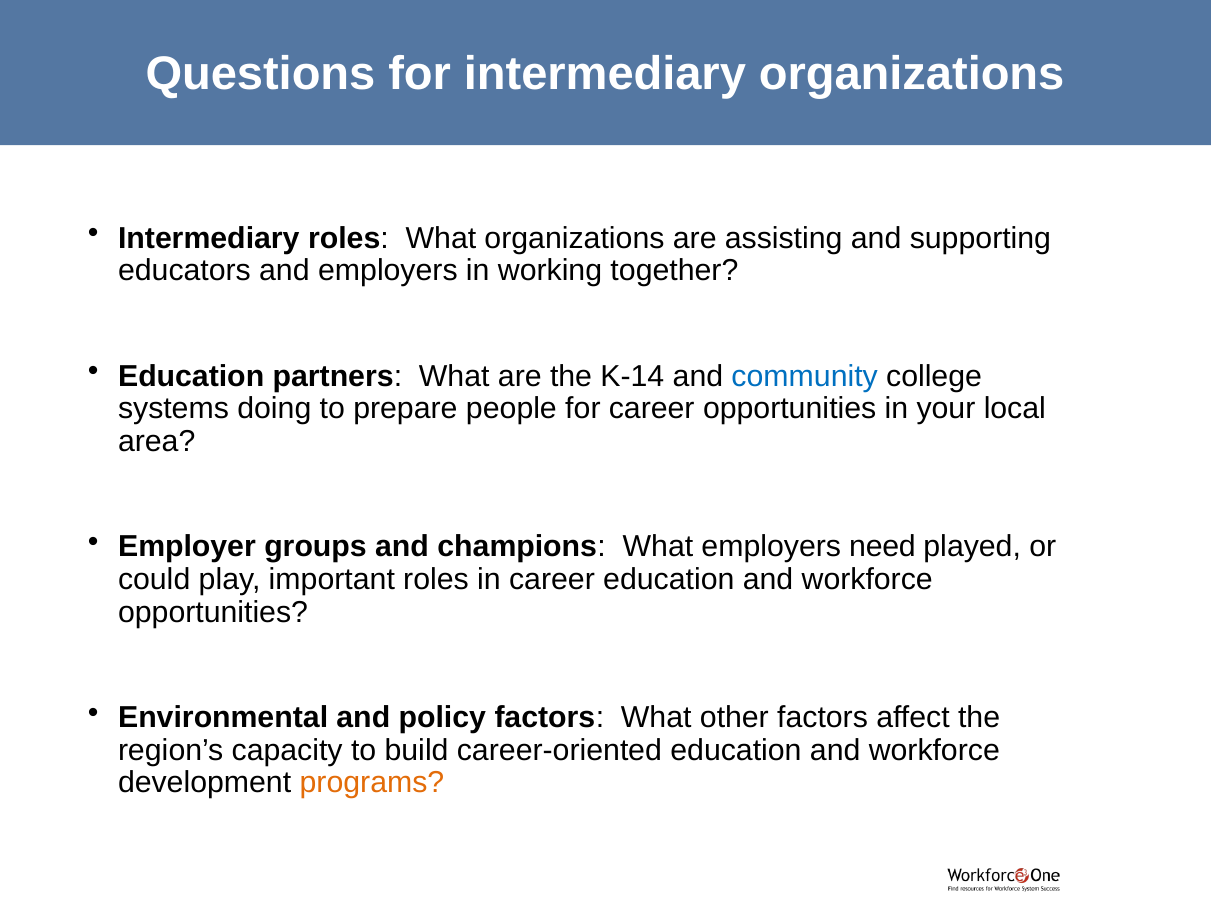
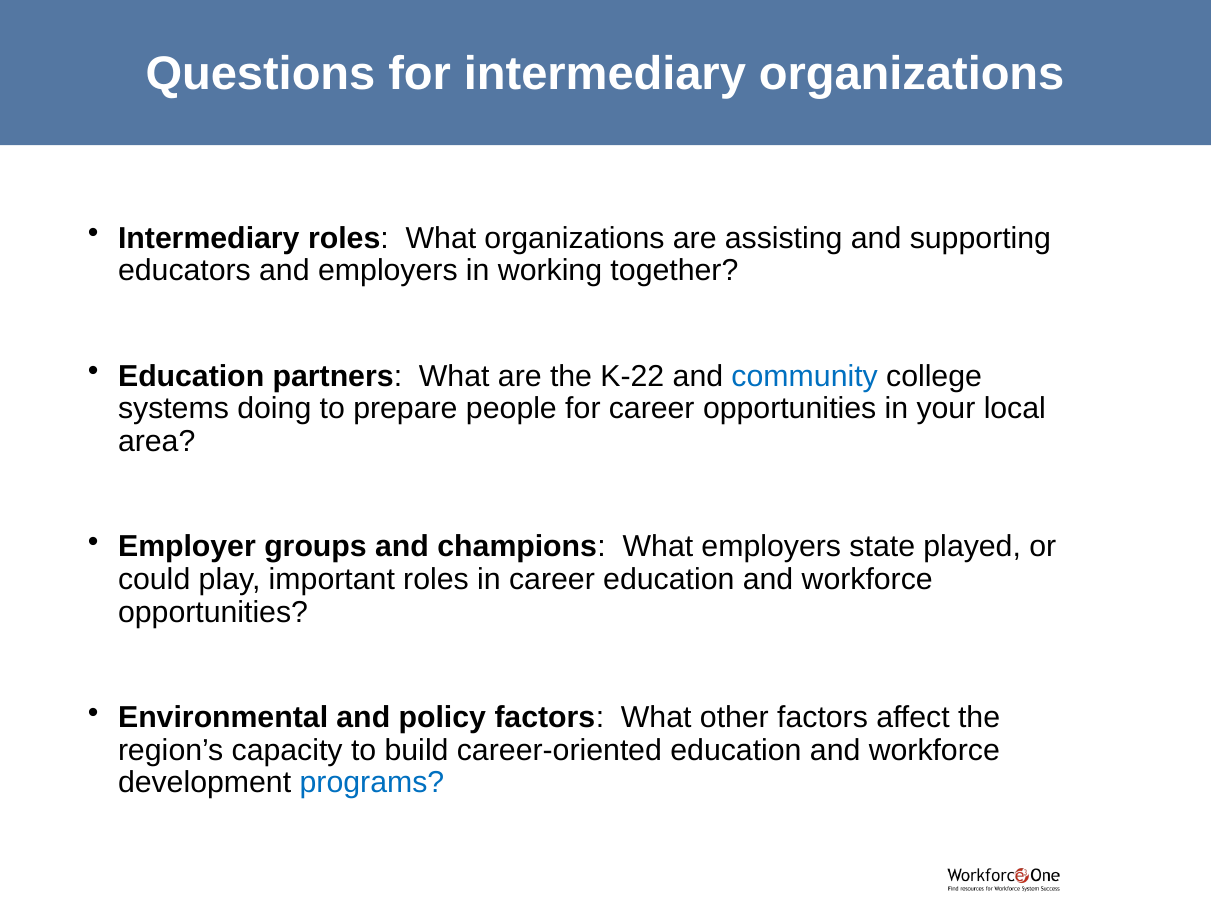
K-14: K-14 -> K-22 (632, 376)
need: need -> state (882, 547)
programs colour: orange -> blue (372, 783)
